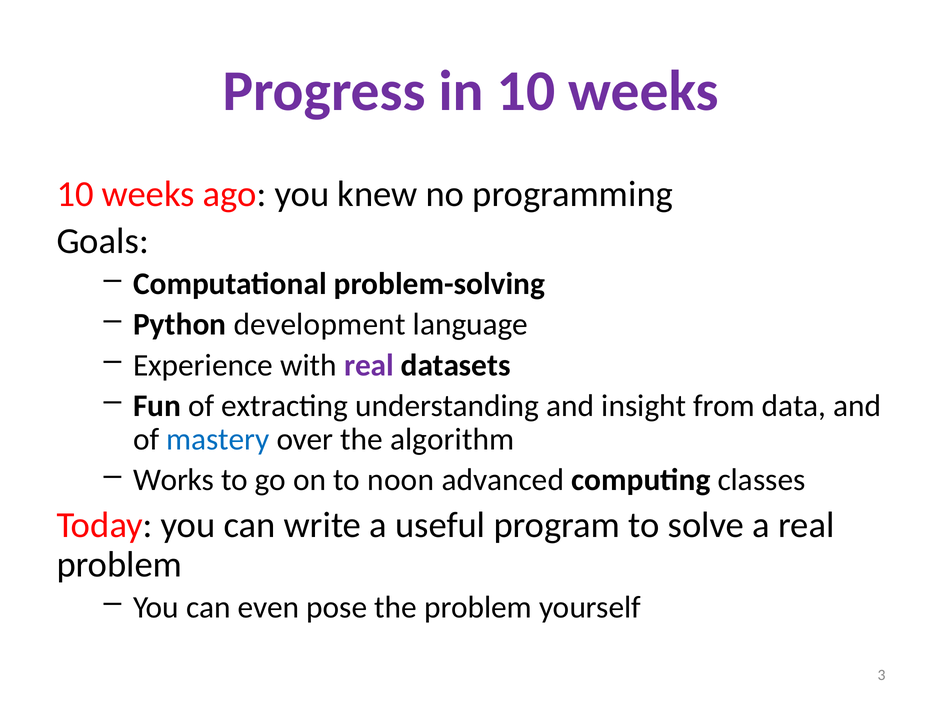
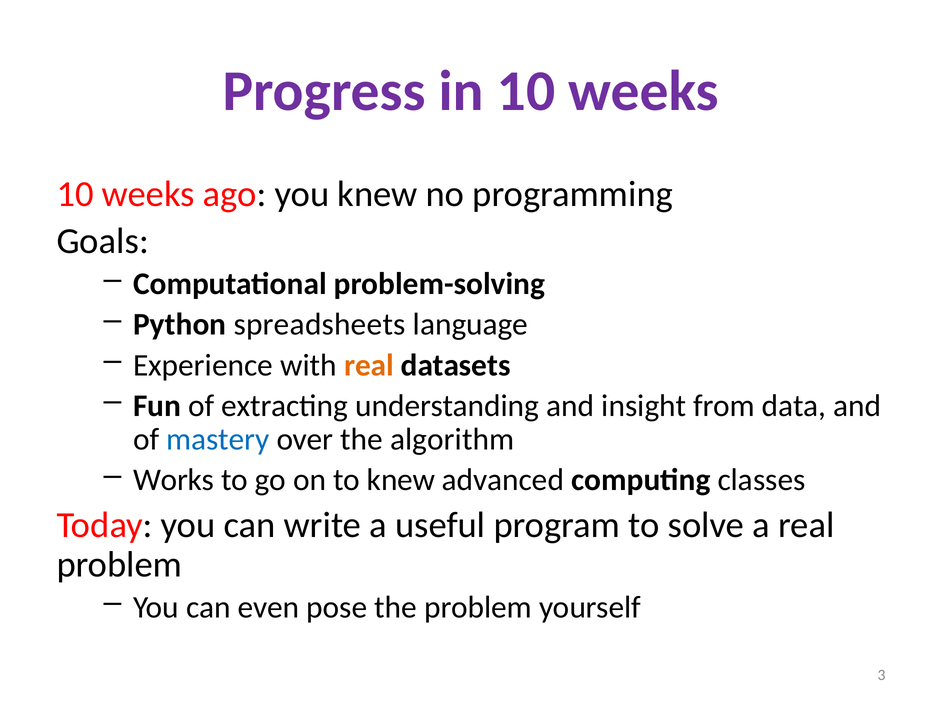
development: development -> spreadsheets (320, 324)
real colour: purple -> orange (369, 365)
to noon: noon -> knew (401, 480)
